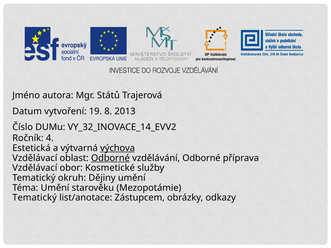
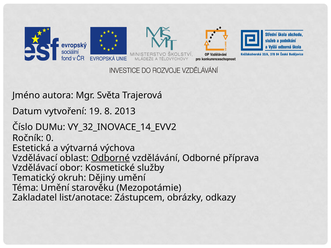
Států: Států -> Světa (108, 95)
4: 4 -> 0 (50, 138)
výchova underline: present -> none (118, 148)
Tematický: Tematický -> Zakladatel (35, 198)
